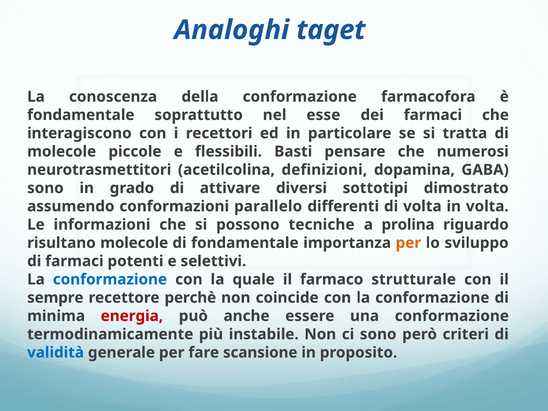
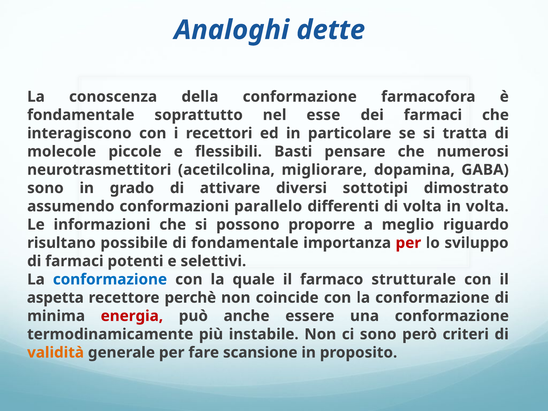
taget: taget -> dette (331, 30)
definizioni: definizioni -> migliorare (324, 170)
tecniche: tecniche -> proporre (322, 225)
prolina: prolina -> meglio (408, 225)
risultano molecole: molecole -> possibile (134, 243)
per colour: orange -> red (408, 243)
sempre: sempre -> aspetta (55, 298)
validità colour: blue -> orange (56, 353)
